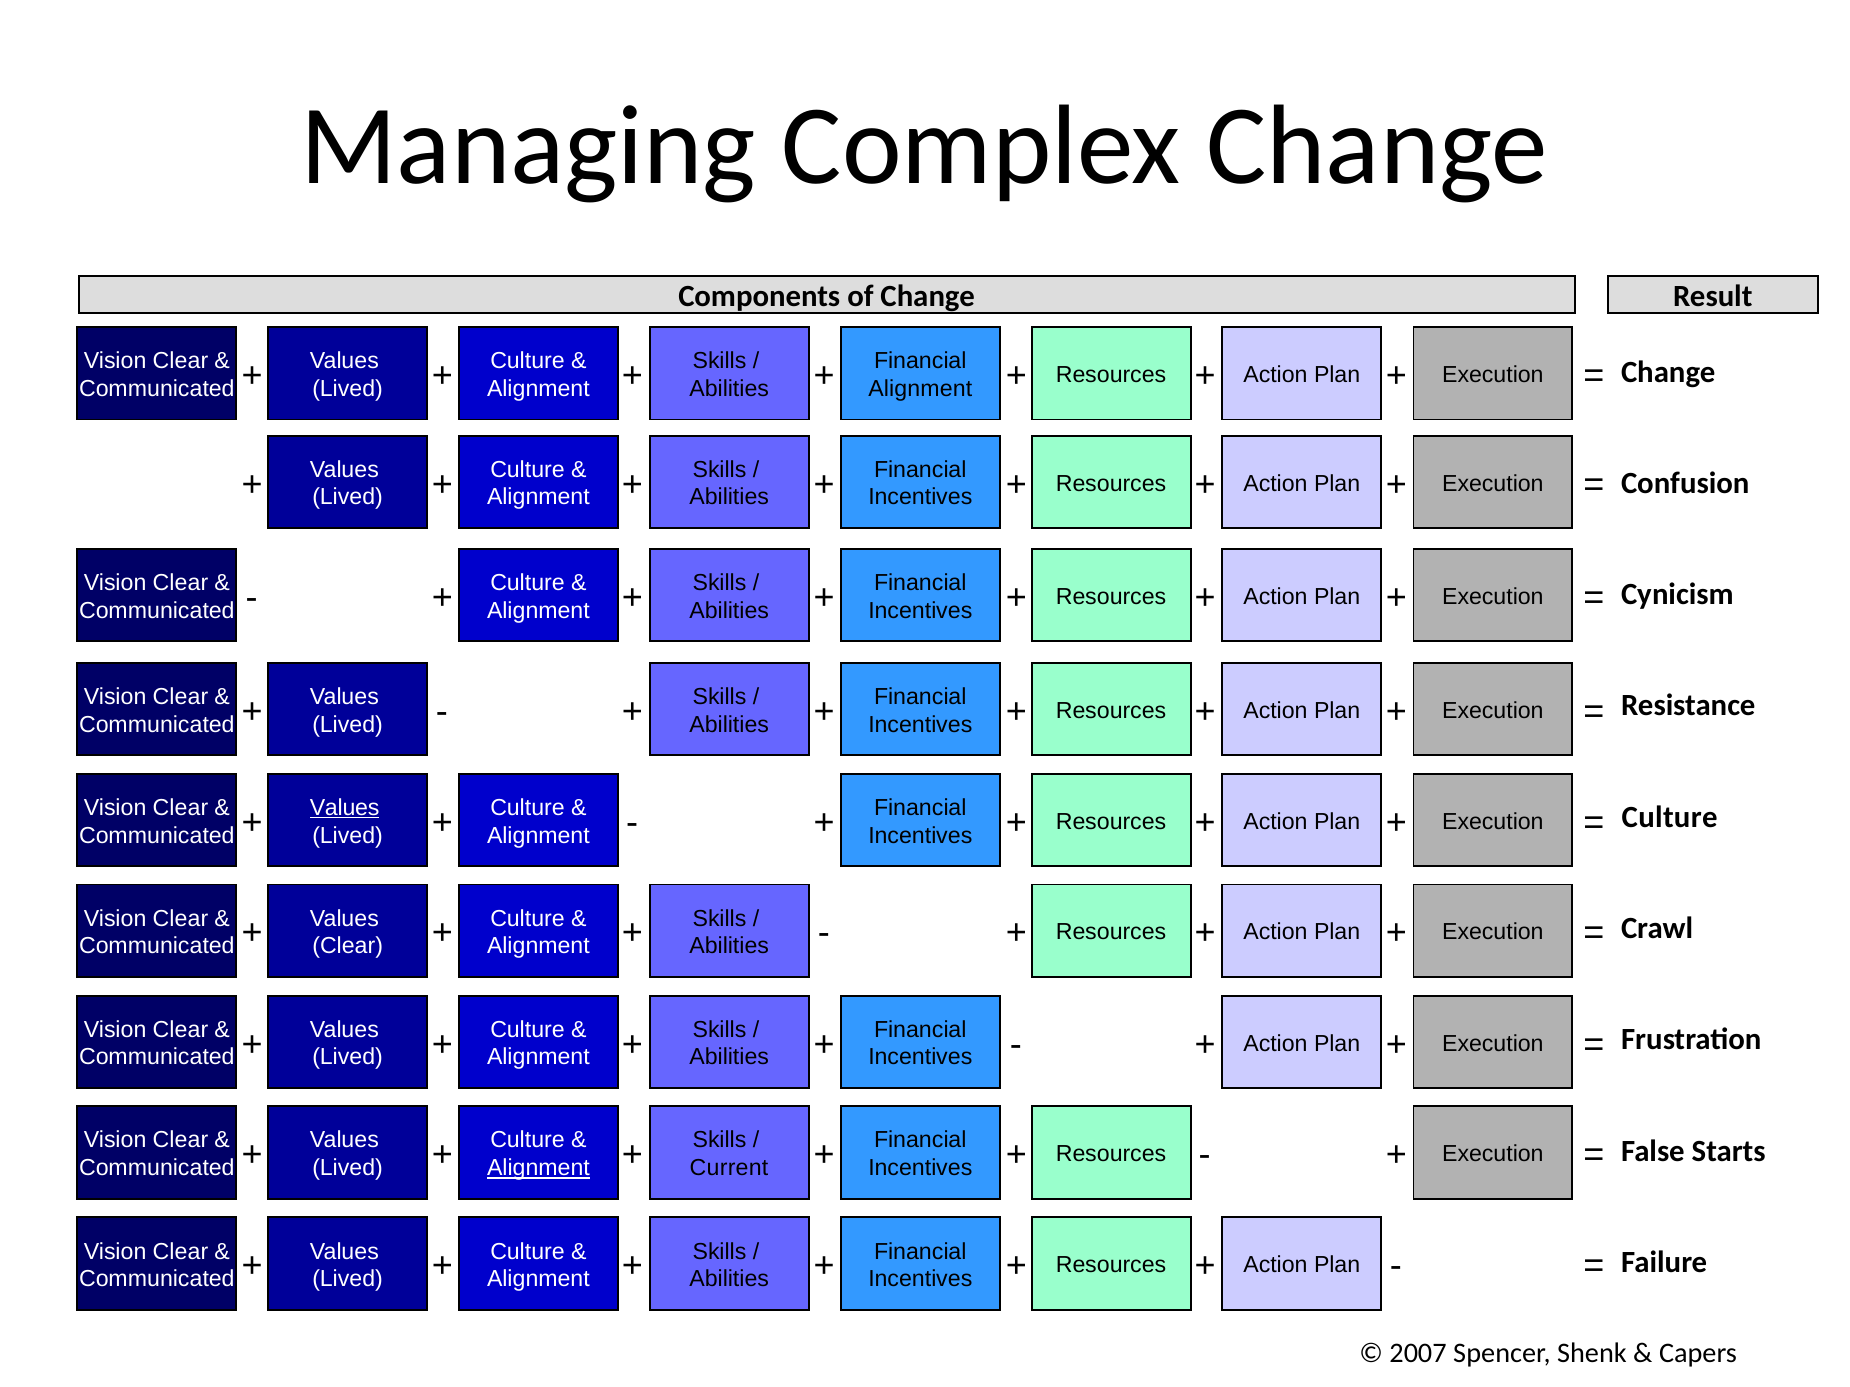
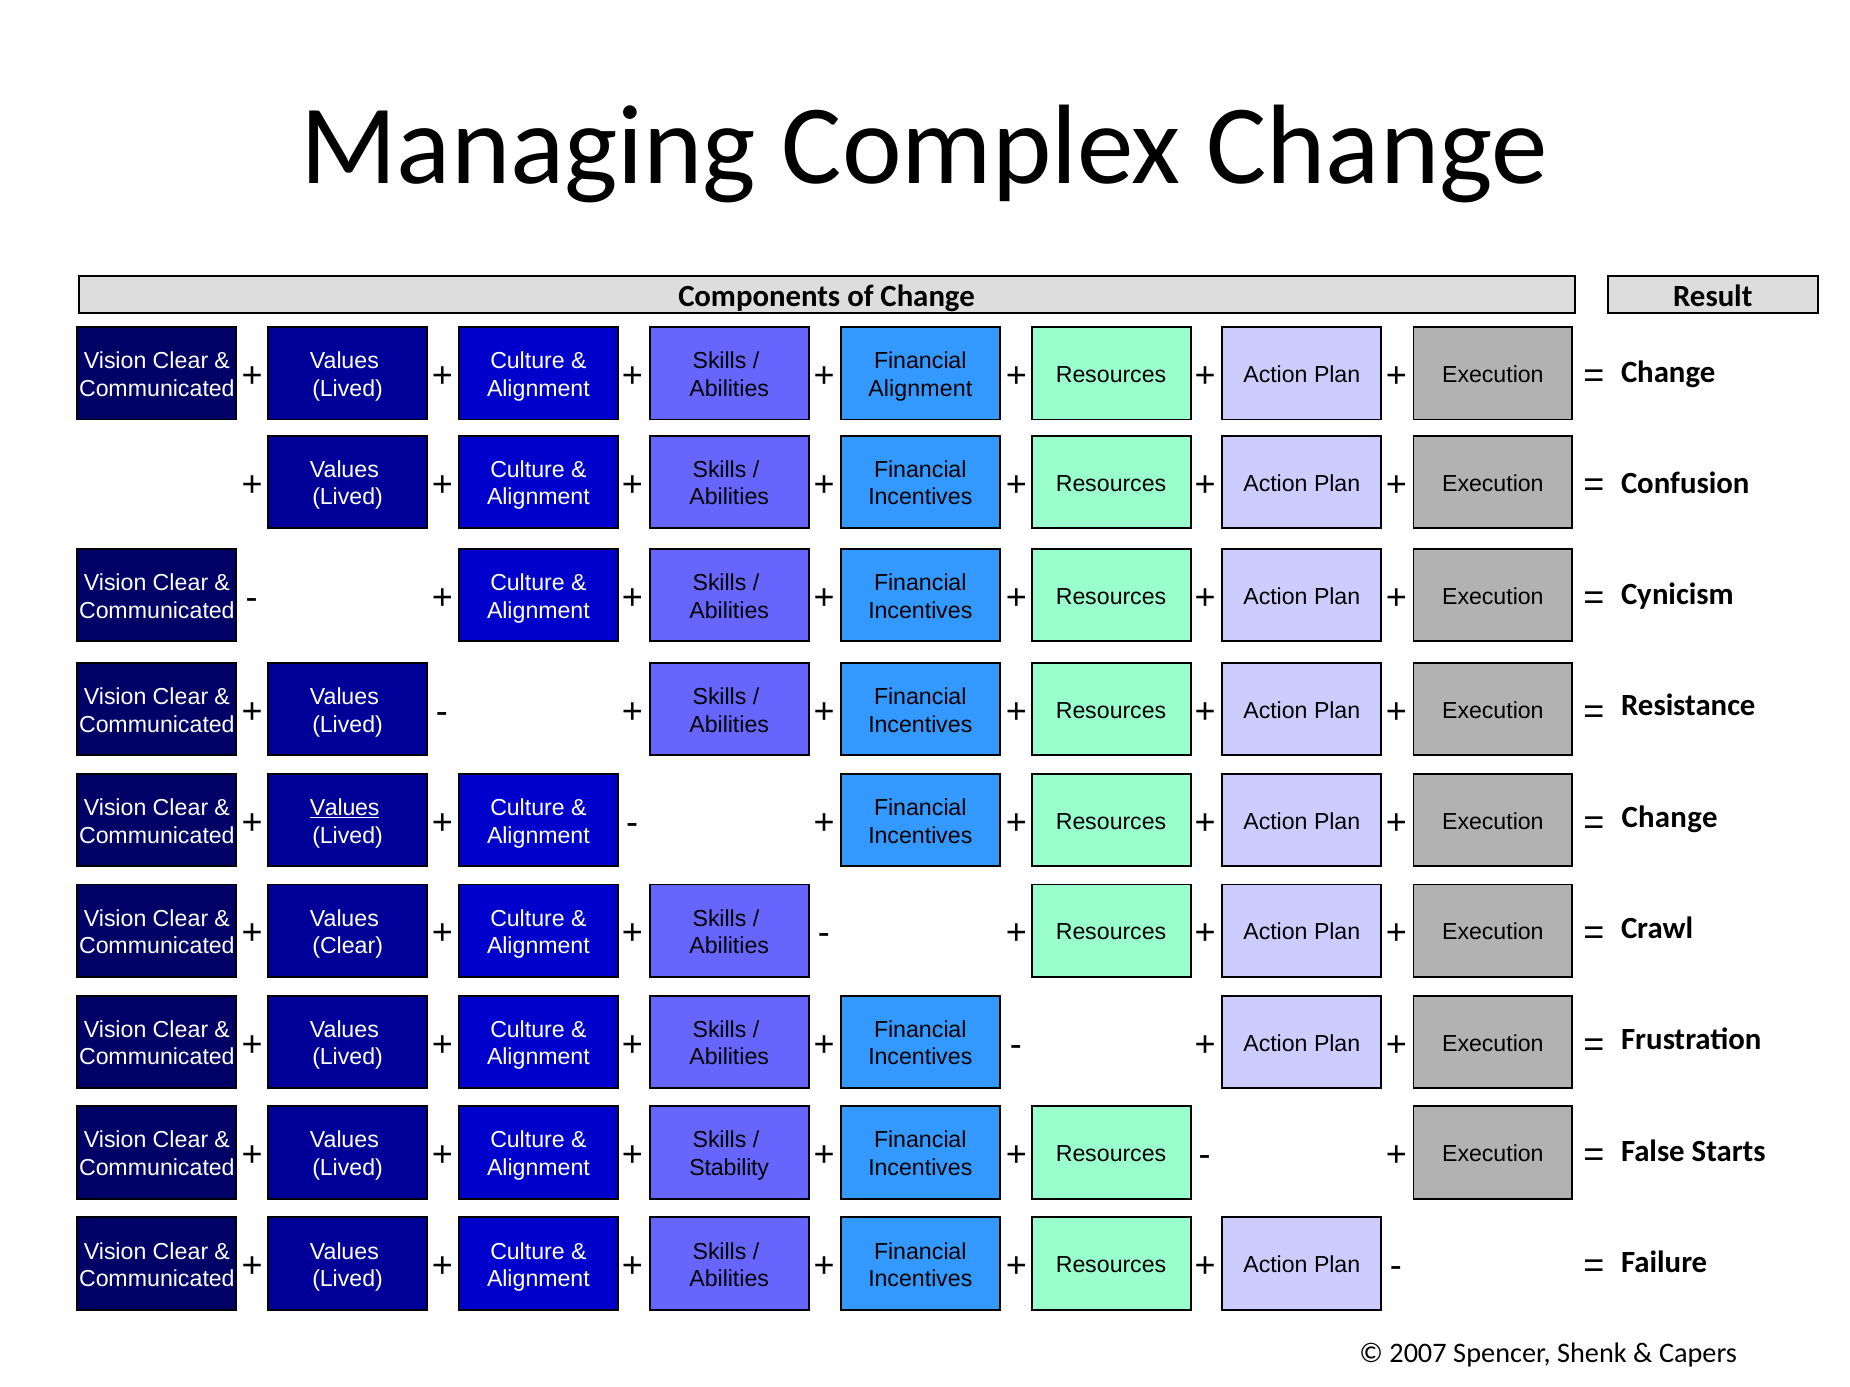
Culture: Culture -> Change (1670, 818)
Alignment underline: present -> none (538, 1168)
Current: Current -> Stability (729, 1168)
